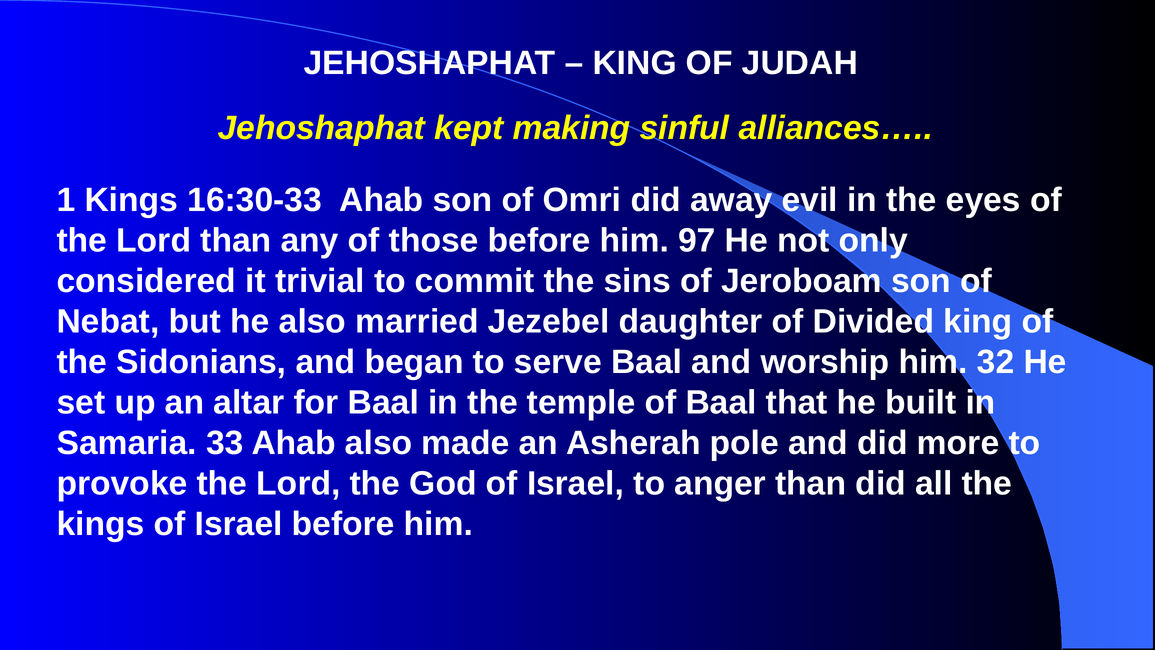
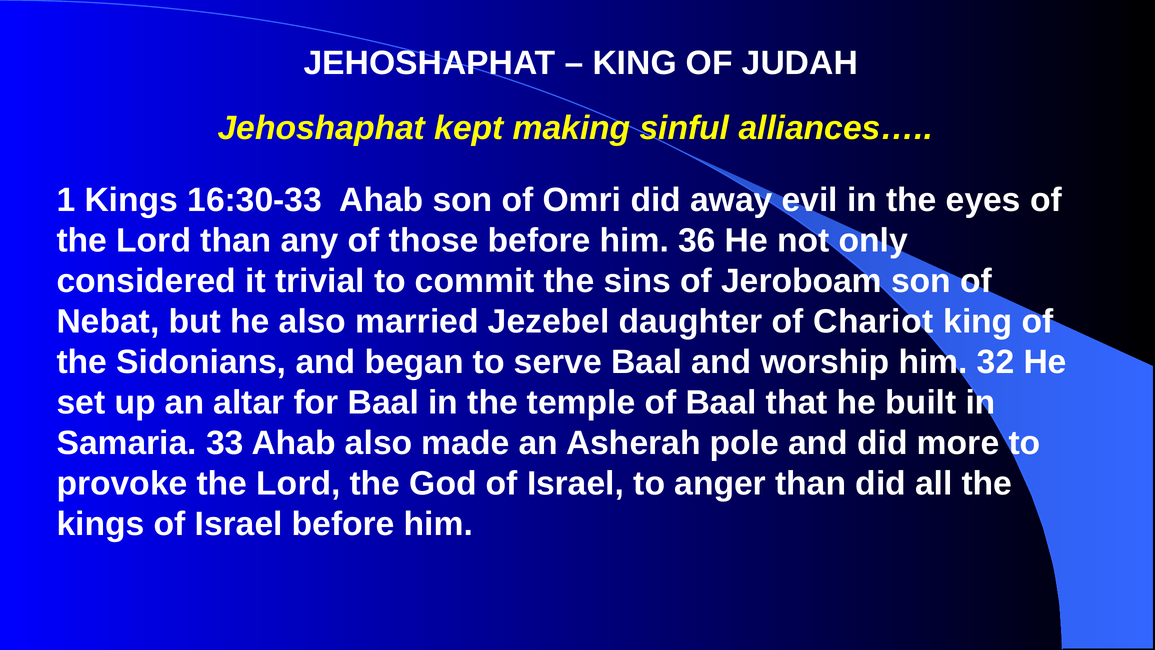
97: 97 -> 36 (697, 240)
Divided: Divided -> Chariot (873, 321)
